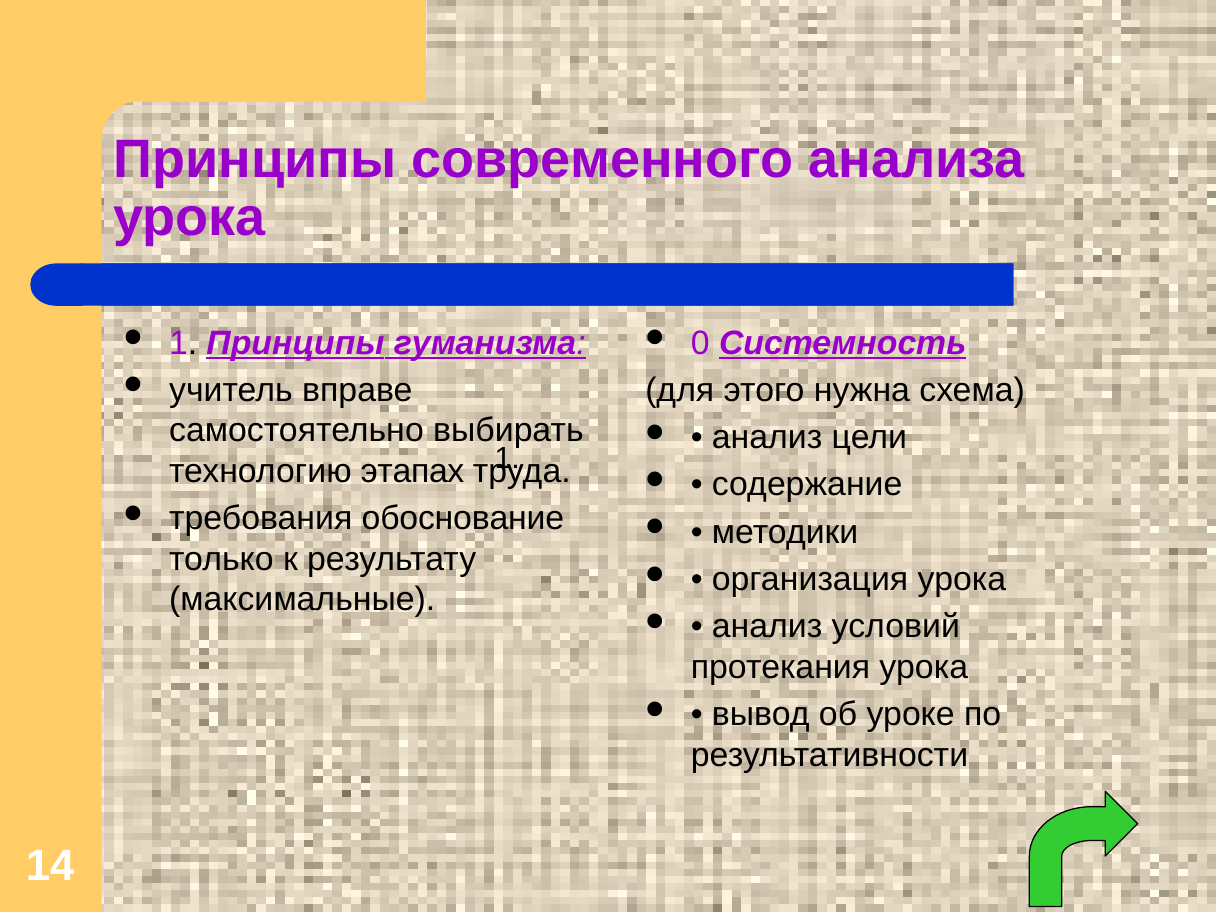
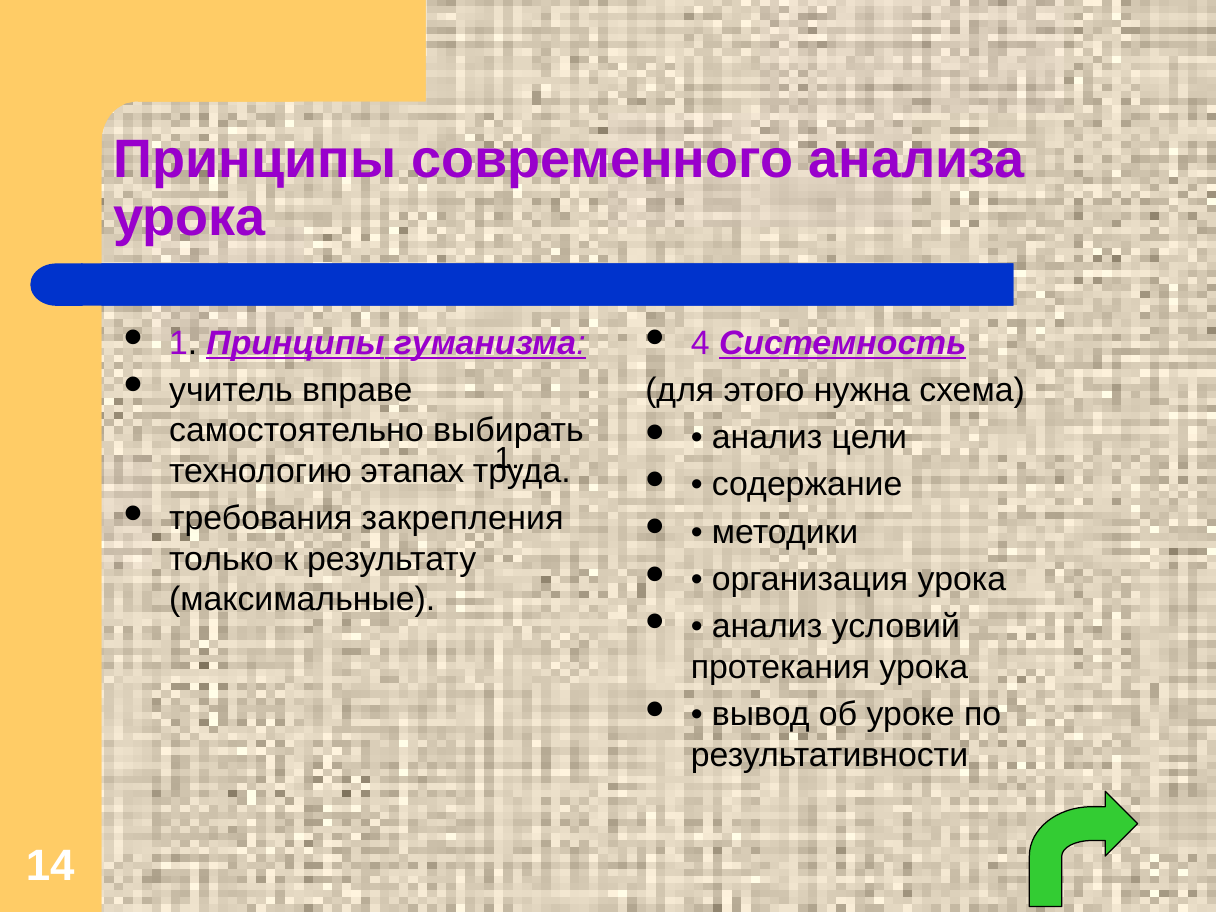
0: 0 -> 4 (700, 343)
обоснование: обоснование -> закрепления (463, 519)
